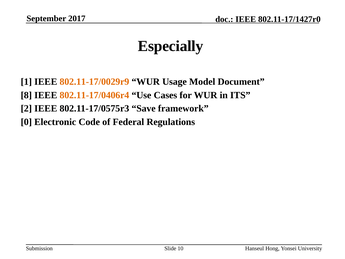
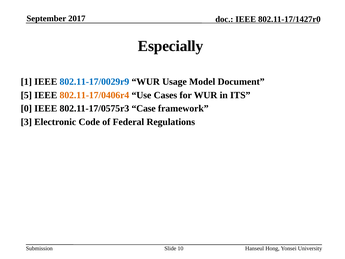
802.11-17/0029r9 colour: orange -> blue (94, 82)
8: 8 -> 5 (26, 95)
2: 2 -> 0 (26, 108)
Save: Save -> Case (144, 108)
0: 0 -> 3 (26, 122)
